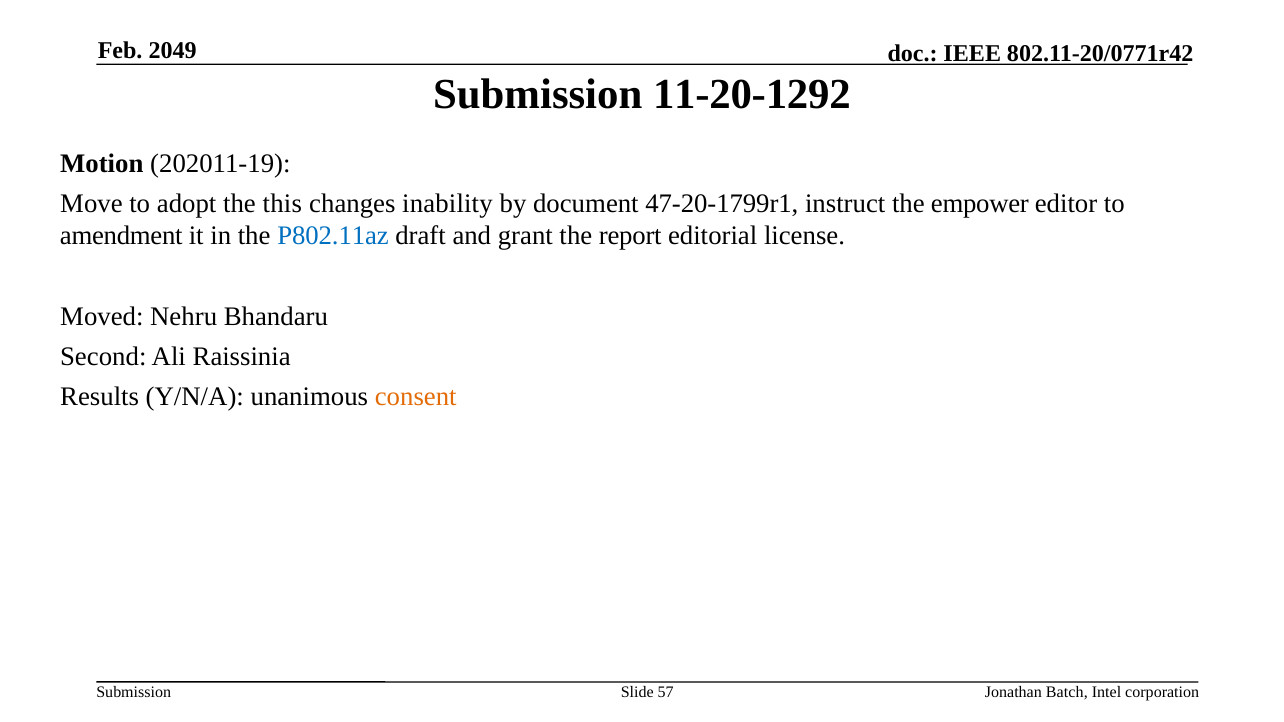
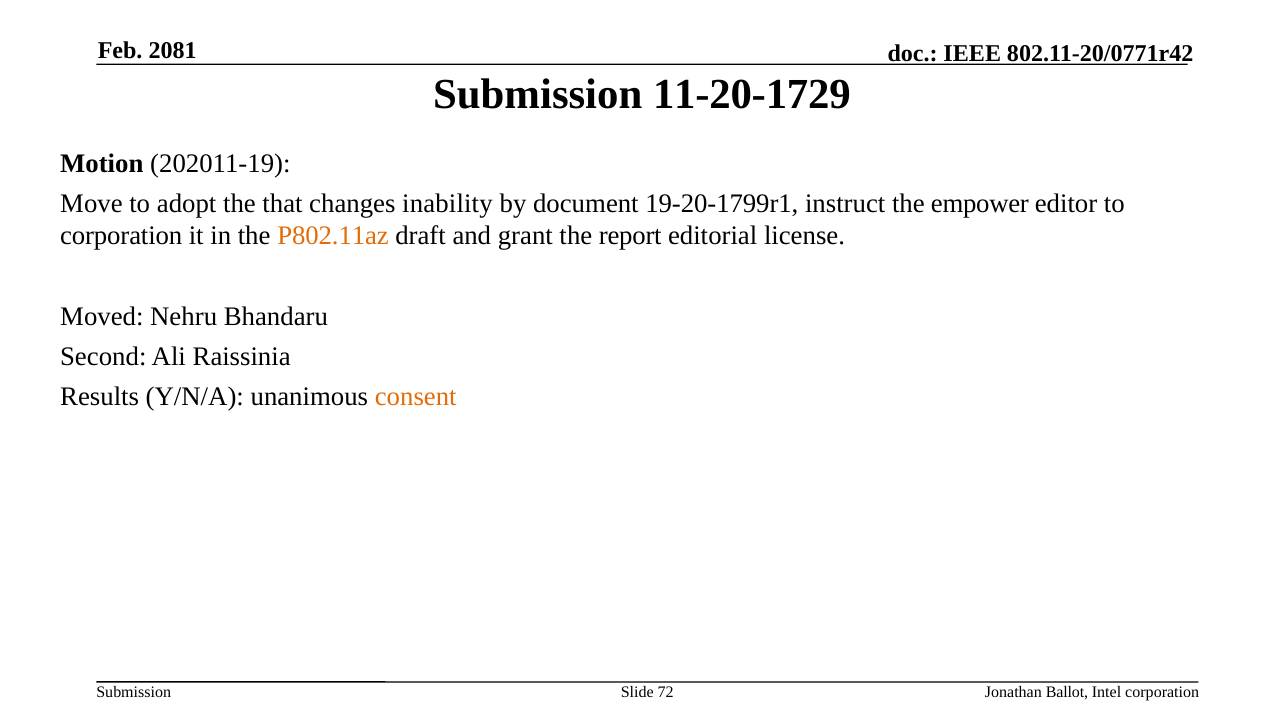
2049: 2049 -> 2081 (173, 51)
11-20-1292: 11-20-1292 -> 11-20-1729 (752, 94)
this: this -> that (282, 204)
47-20-1799r1: 47-20-1799r1 -> 19-20-1799r1 (722, 204)
amendment: amendment -> corporation (121, 236)
P802.11az colour: blue -> orange (333, 236)
57: 57 -> 72 (666, 693)
Batch: Batch -> Ballot (1067, 693)
